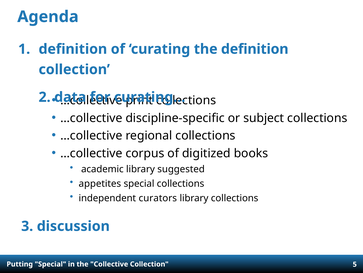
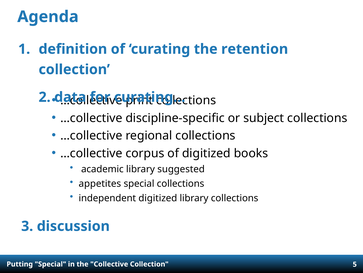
the definition: definition -> retention (255, 49)
independent curators: curators -> digitized (158, 198)
